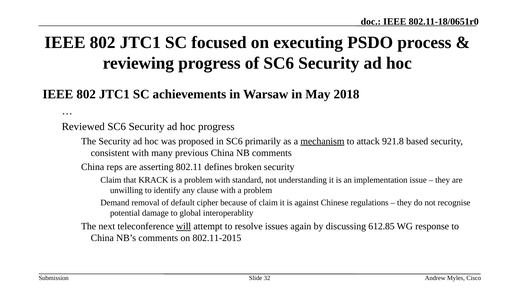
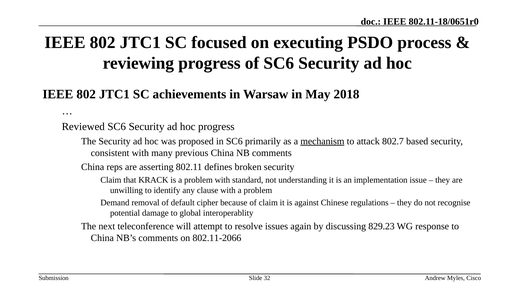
921.8: 921.8 -> 802.7 (393, 141)
will underline: present -> none (184, 226)
612.85: 612.85 -> 829.23 (382, 226)
802.11-2015: 802.11-2015 -> 802.11-2066 (217, 238)
